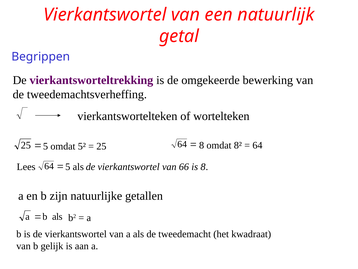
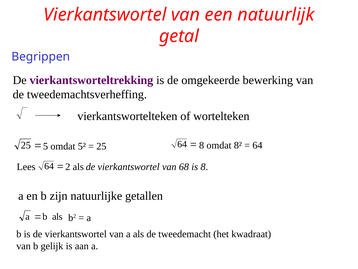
66: 66 -> 68 (184, 167)
Lees 5: 5 -> 2 (68, 167)
